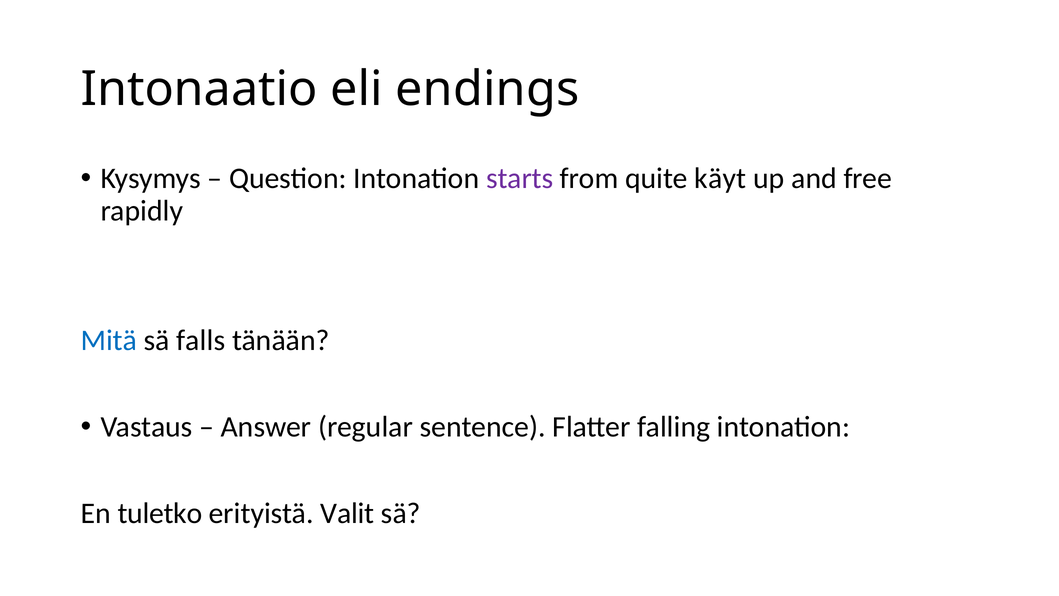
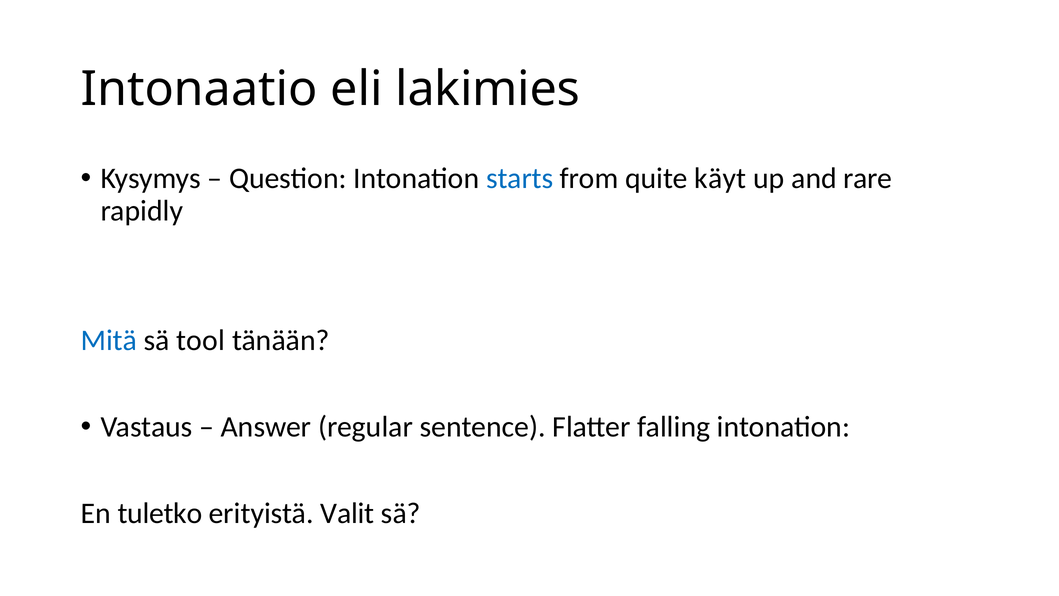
endings: endings -> lakimies (488, 89)
starts colour: purple -> blue (520, 178)
free: free -> rare (868, 178)
falls: falls -> tool (201, 340)
